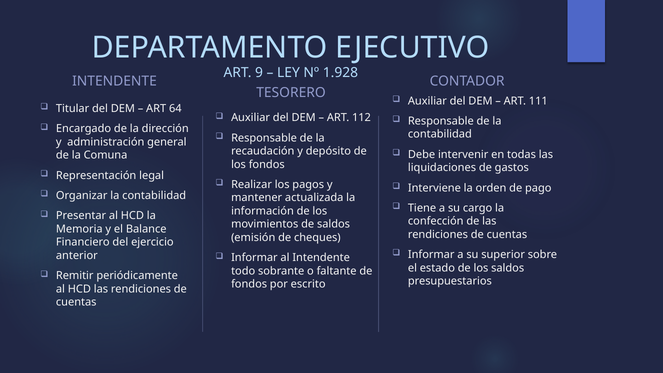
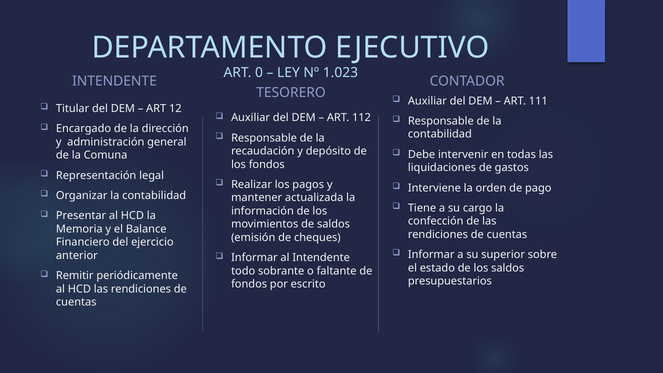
9: 9 -> 0 (259, 73)
1.928: 1.928 -> 1.023 (340, 73)
64: 64 -> 12 (175, 109)
